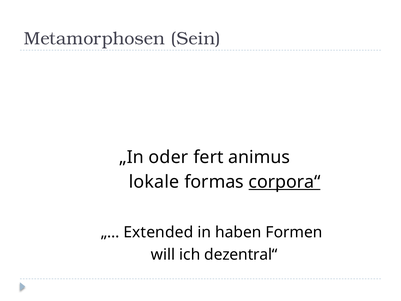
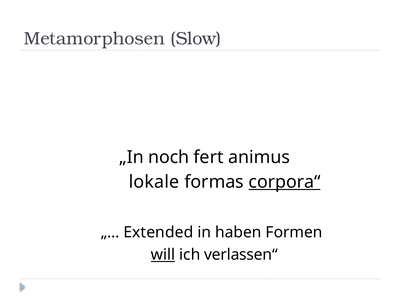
Sein: Sein -> Slow (196, 39)
oder: oder -> noch (169, 157)
will underline: none -> present (163, 254)
dezentral“: dezentral“ -> verlassen“ (241, 254)
